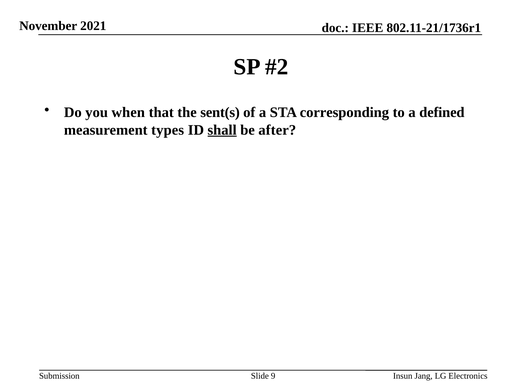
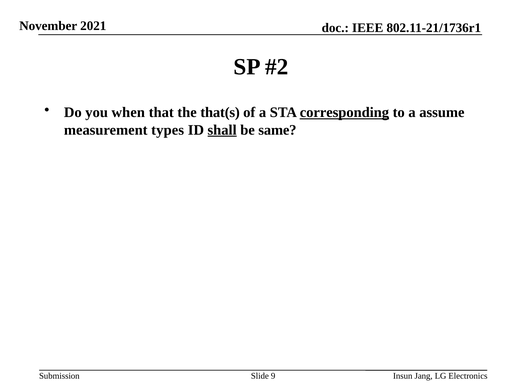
sent(s: sent(s -> that(s (220, 112)
corresponding underline: none -> present (344, 112)
defined: defined -> assume (442, 112)
after: after -> same (277, 130)
